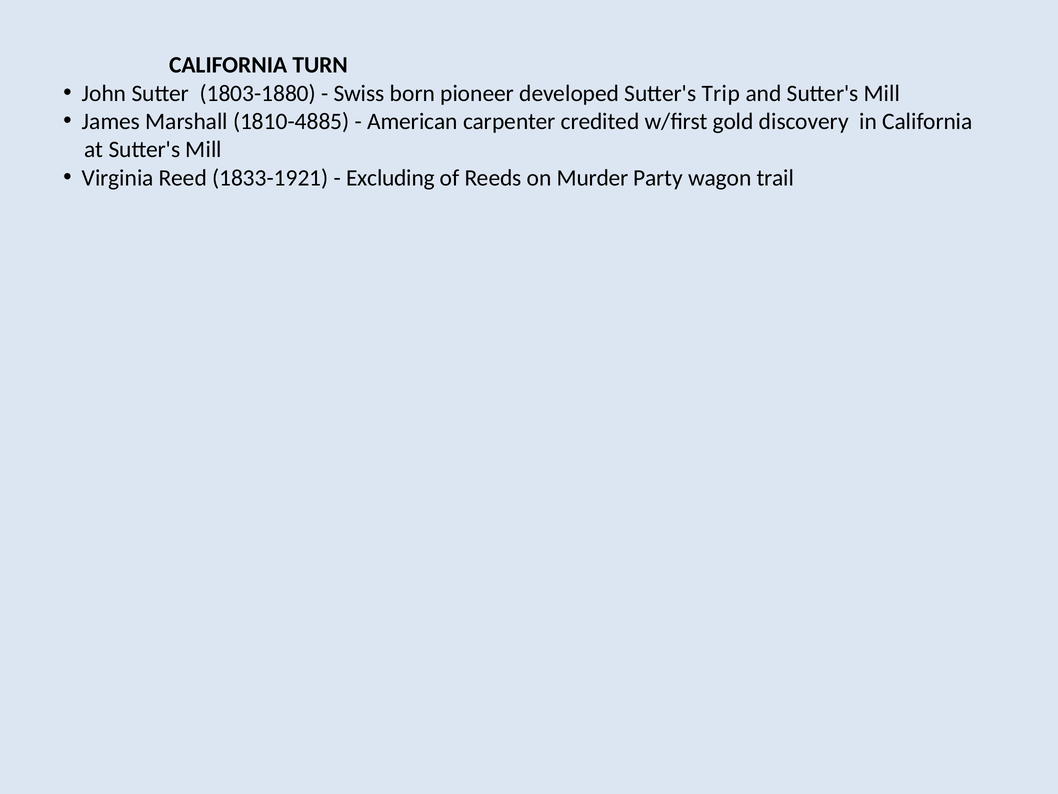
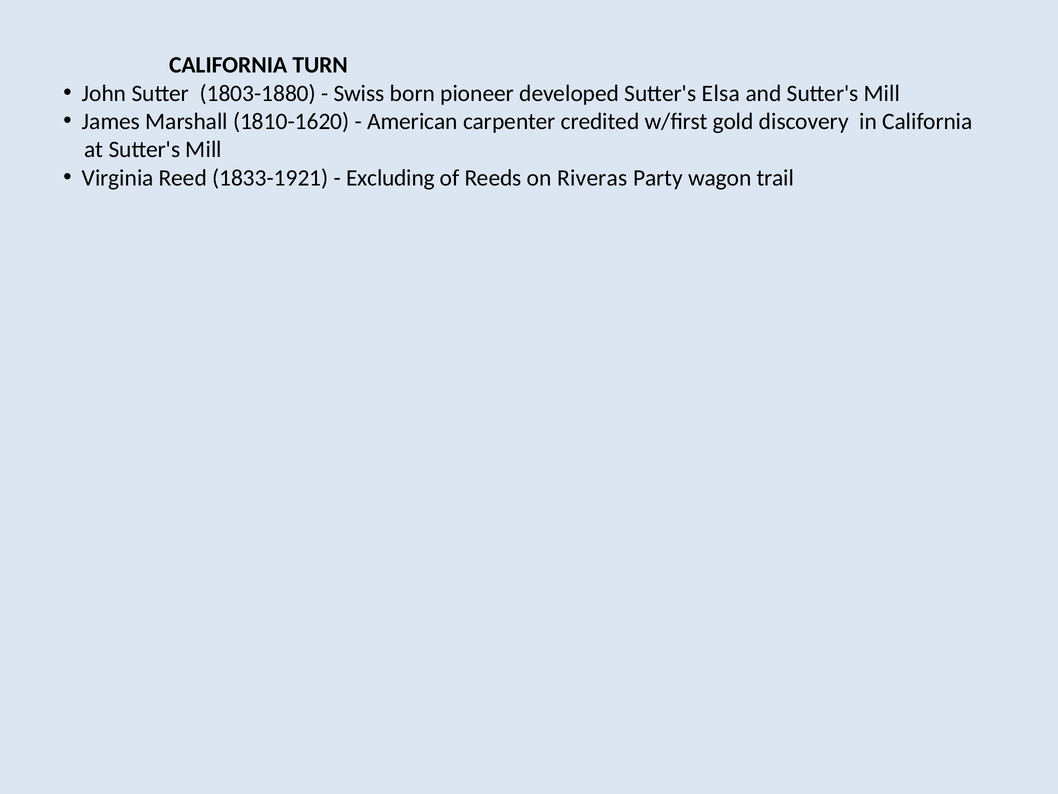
Trip: Trip -> Elsa (721, 93)
1810-4885: 1810-4885 -> 1810-1620 (291, 121)
Murder: Murder -> Riveras (592, 178)
